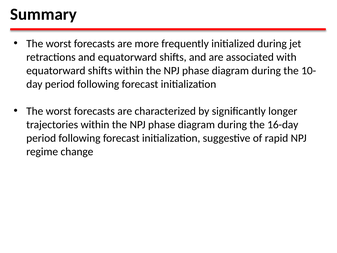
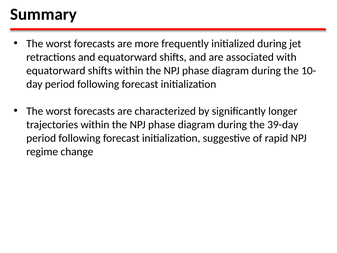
16-day: 16-day -> 39-day (283, 124)
